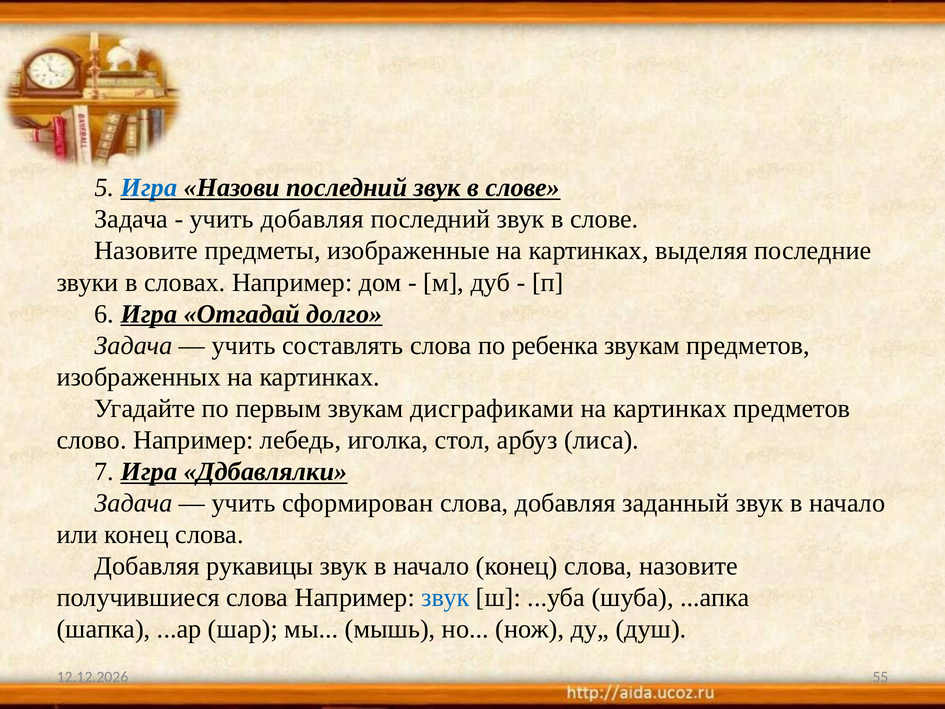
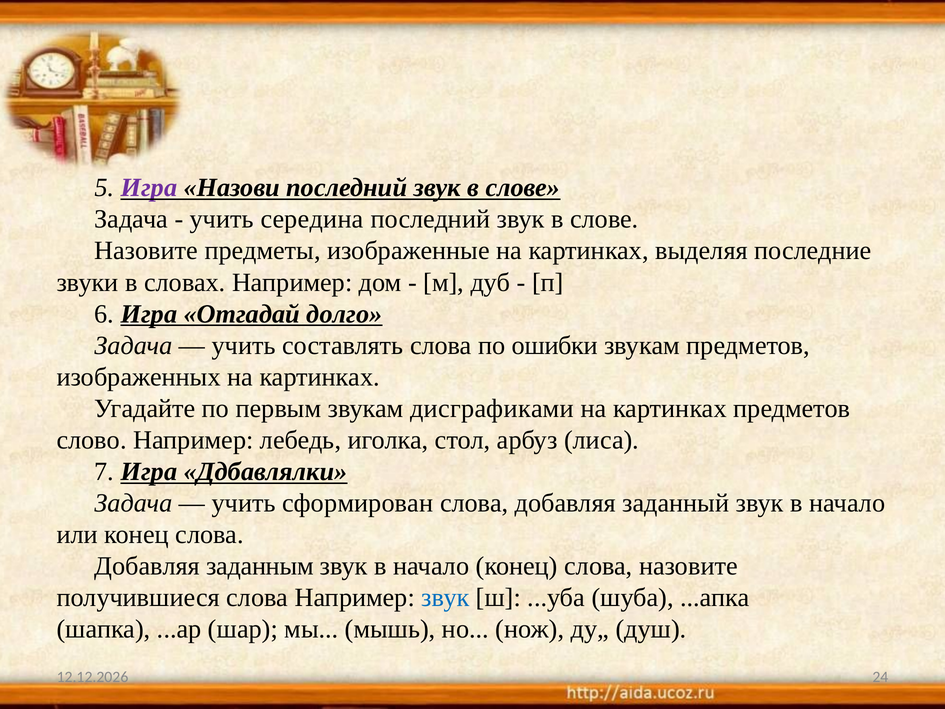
Игра colour: blue -> purple (149, 188)
учить добавляя: добавляя -> середина (312, 219)
ребенка: ребенка -> ошибки (555, 345)
рукавицы: рукавицы -> заданным (260, 566)
55: 55 -> 24 (880, 677)
